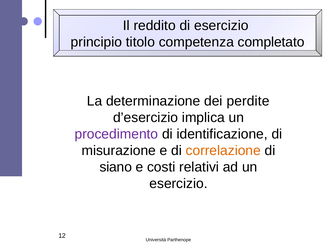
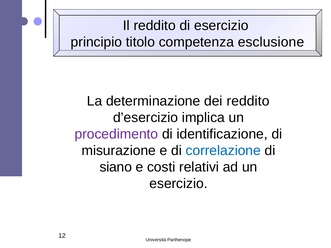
completato: completato -> esclusione (271, 42)
dei perdite: perdite -> reddito (248, 101)
correlazione colour: orange -> blue (223, 151)
